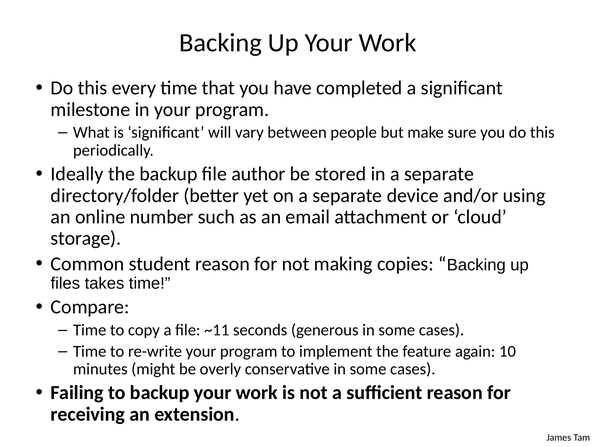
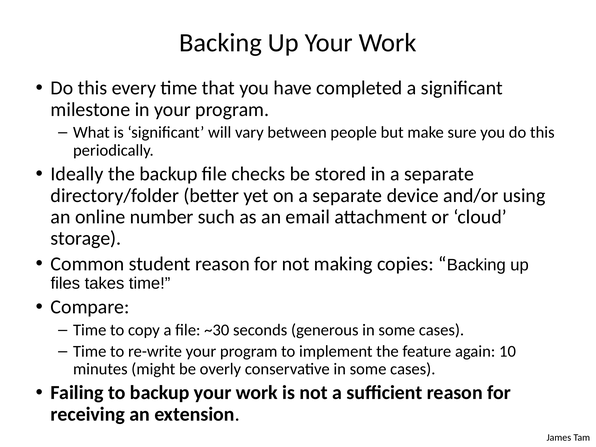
author: author -> checks (258, 174)
~11: ~11 -> ~30 (217, 330)
